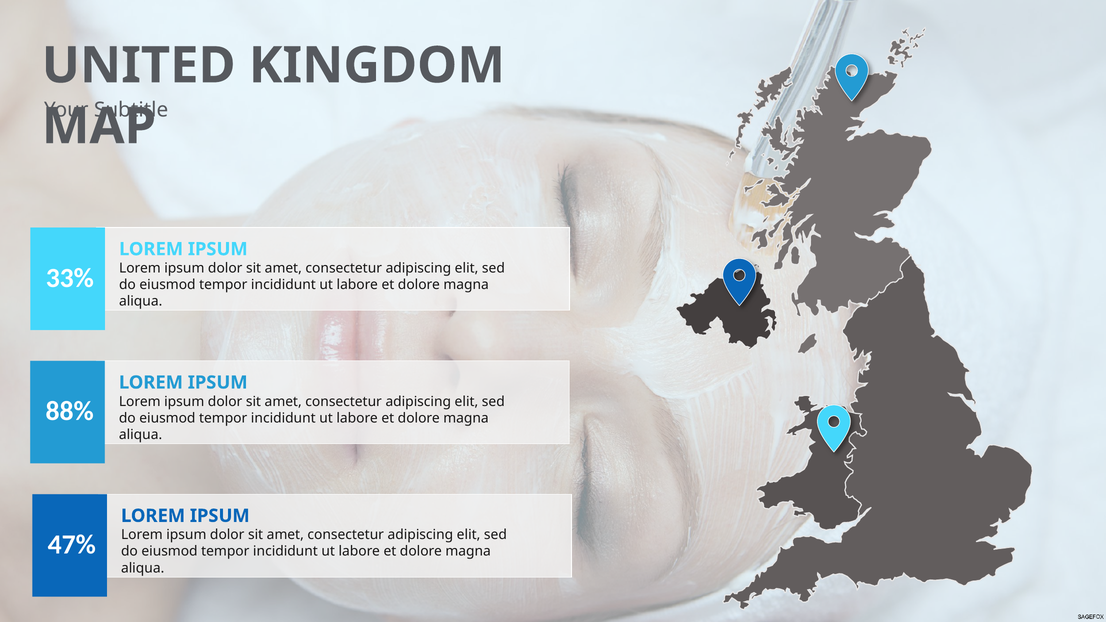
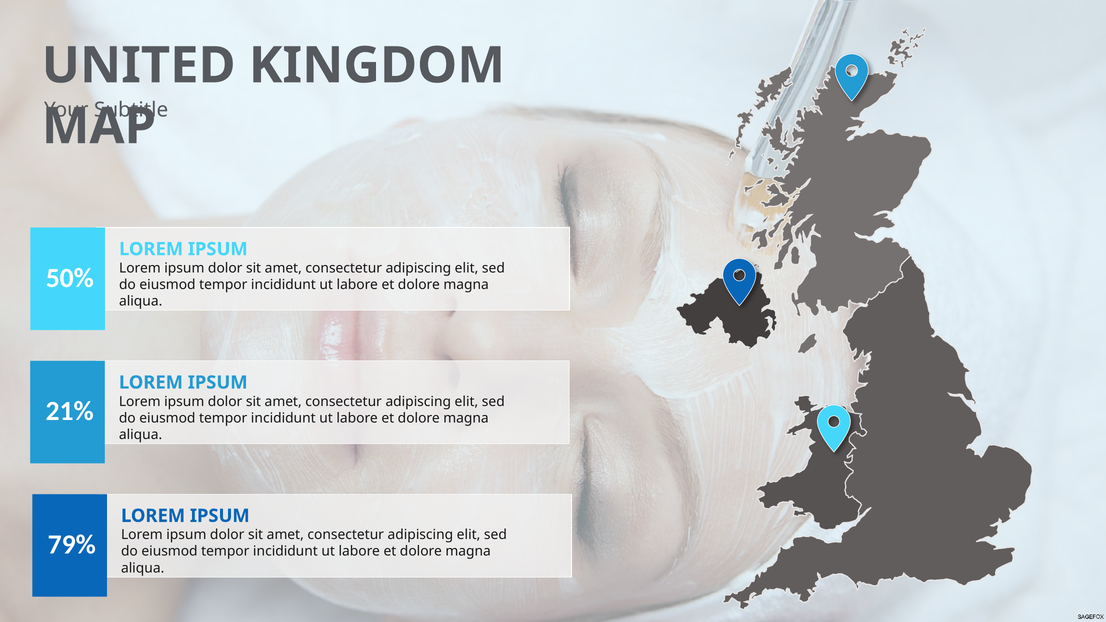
33%: 33% -> 50% (70, 278)
88%: 88% -> 21% (70, 411)
47%: 47% -> 79% (72, 545)
